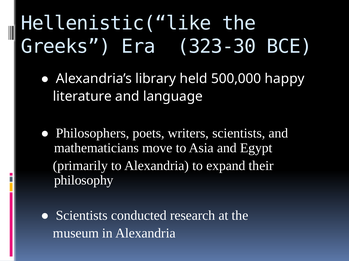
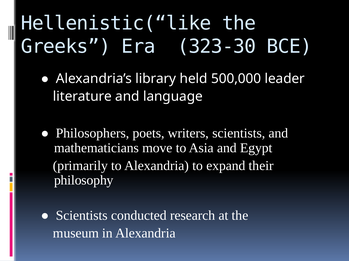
happy: happy -> leader (285, 79)
